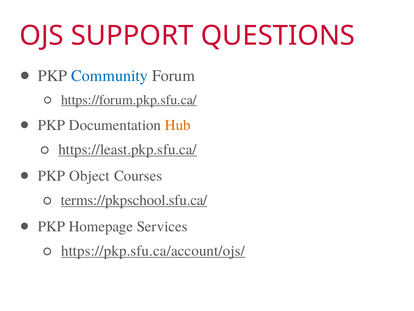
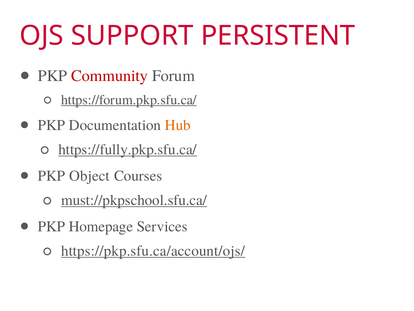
QUESTIONS: QUESTIONS -> PERSISTENT (278, 36)
Community colour: blue -> red (110, 76)
https://least.pkp.sfu.ca/: https://least.pkp.sfu.ca/ -> https://fully.pkp.sfu.ca/ (128, 149)
terms://pkpschool.sfu.ca/: terms://pkpschool.sfu.ca/ -> must://pkpschool.sfu.ca/ (134, 200)
